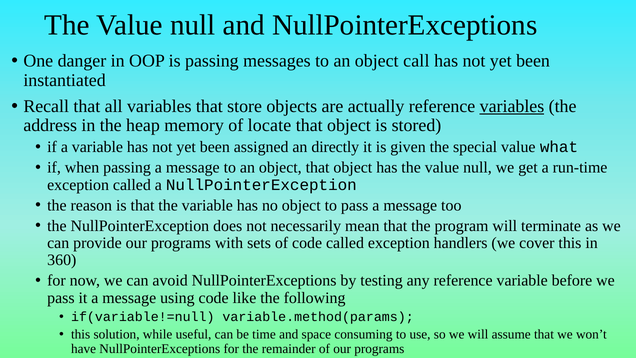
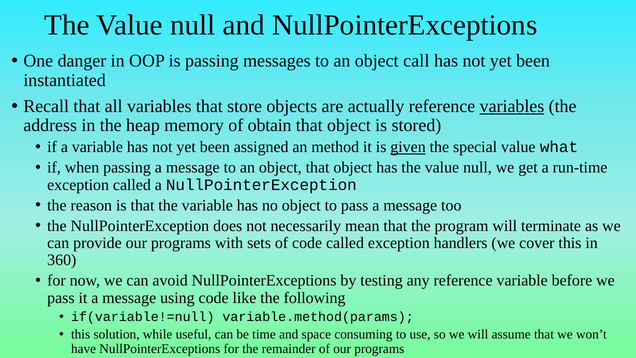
locate: locate -> obtain (270, 125)
directly: directly -> method (335, 147)
given underline: none -> present (408, 147)
